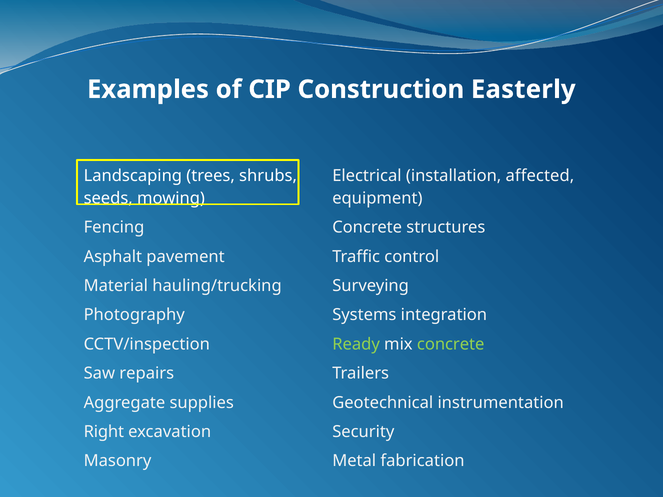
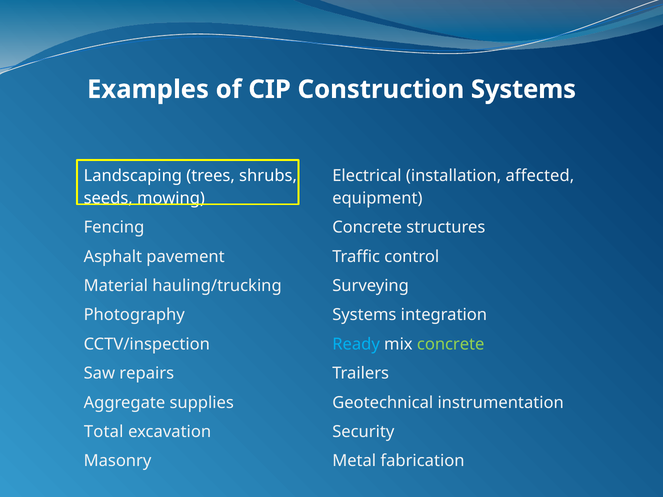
Construction Easterly: Easterly -> Systems (523, 89)
Ready colour: light green -> light blue (356, 344)
Right: Right -> Total (104, 432)
